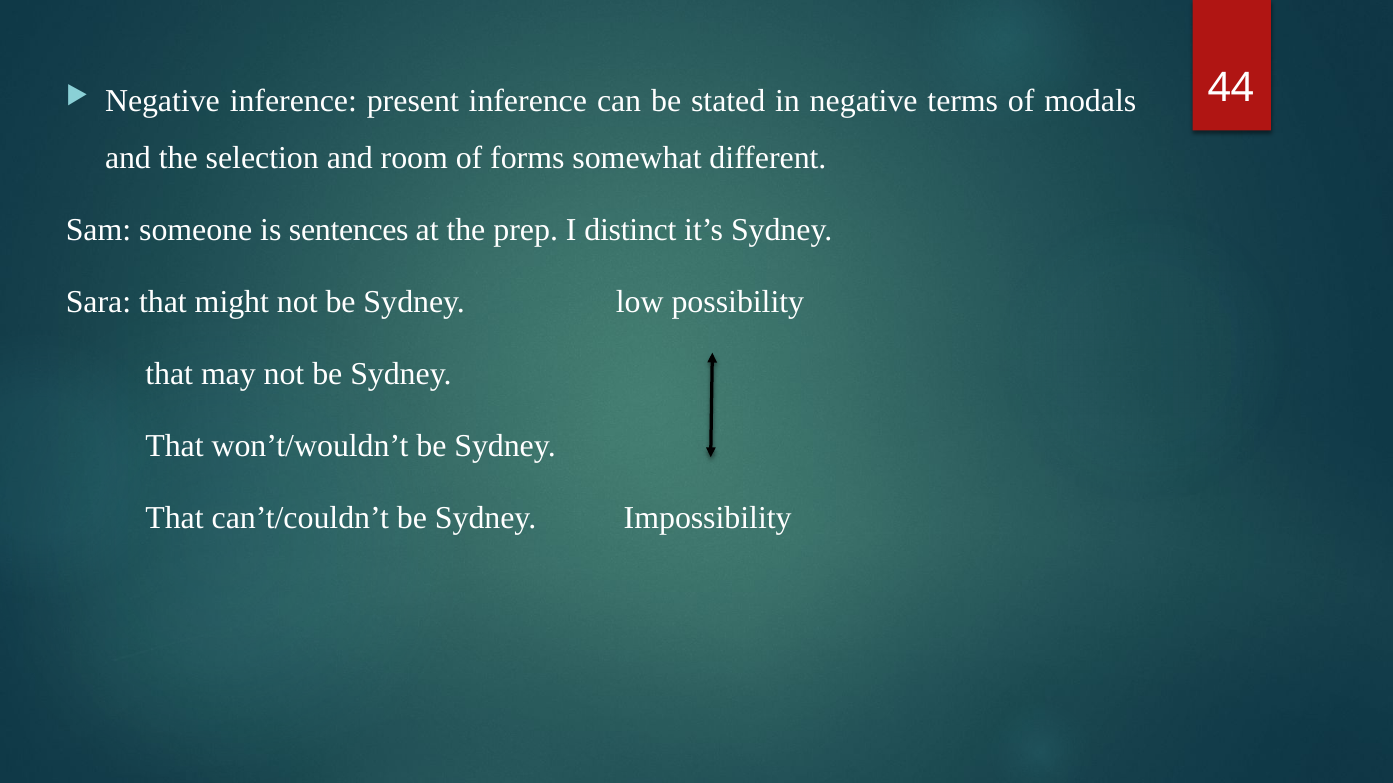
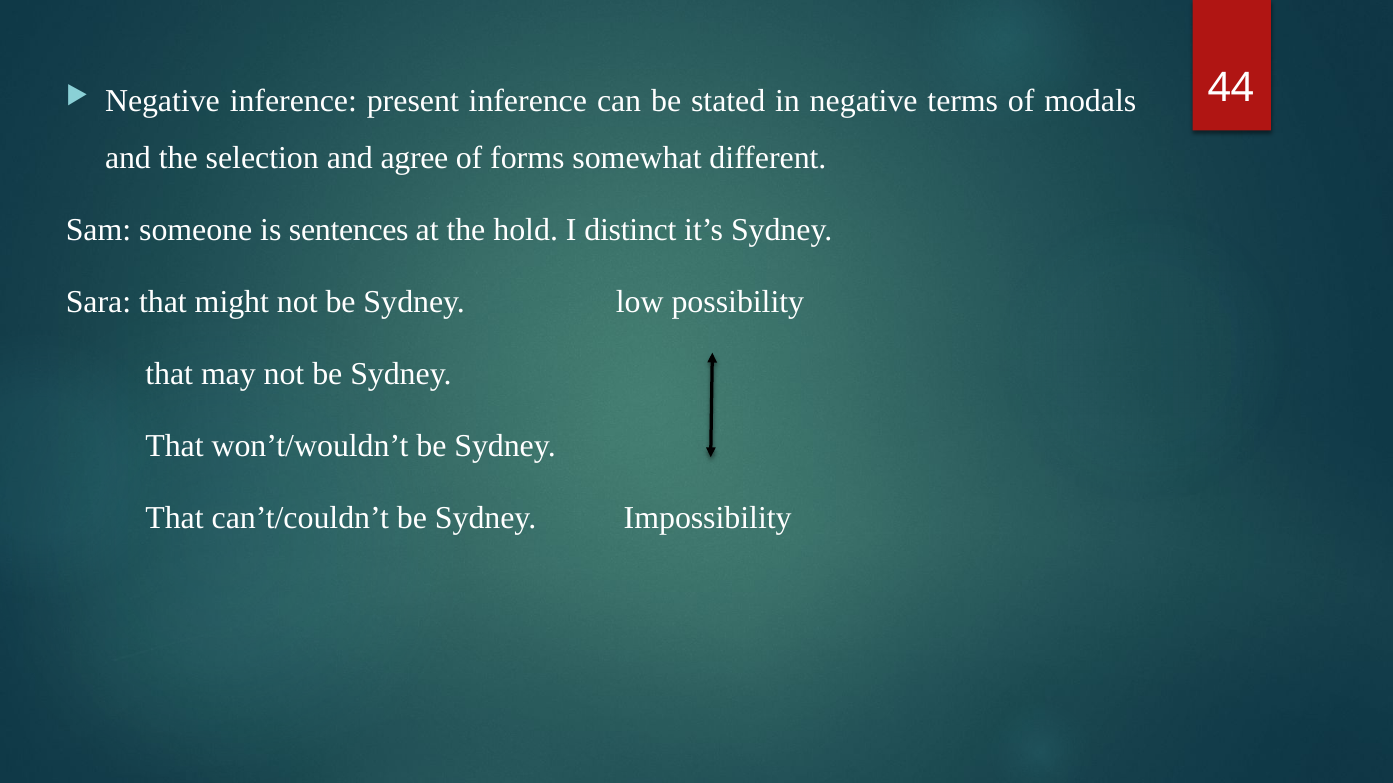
room: room -> agree (414, 158)
prep: prep -> hold (526, 230)
